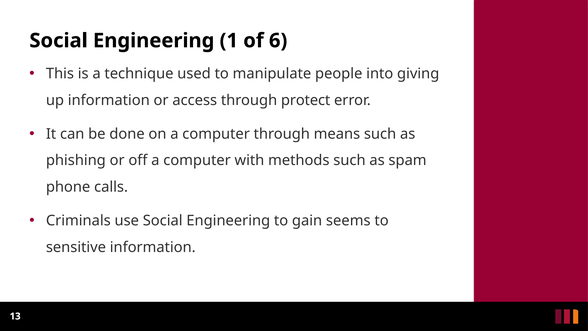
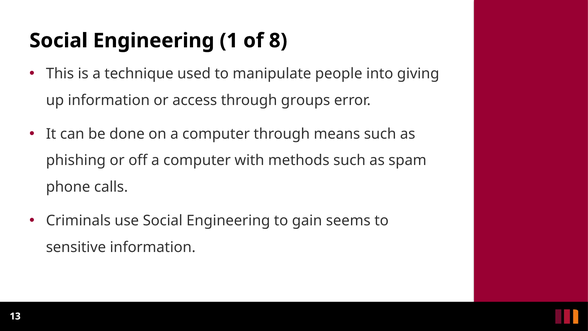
6: 6 -> 8 (278, 41)
protect: protect -> groups (306, 100)
